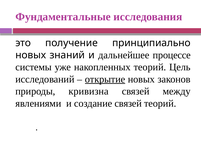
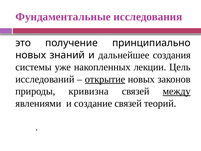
процессе: процессе -> создания (172, 55)
накопленных теорий: теорий -> лекции (150, 67)
между underline: none -> present (177, 91)
